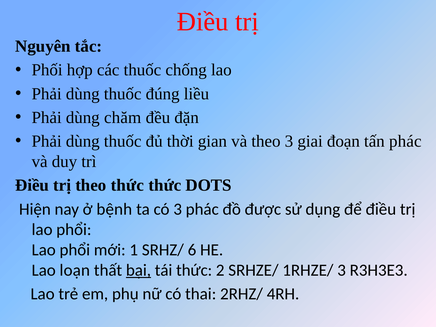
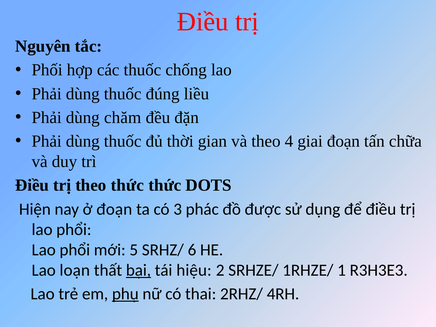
theo 3: 3 -> 4 (289, 141)
tấn phác: phác -> chữa (405, 141)
ở bệnh: bệnh -> đoạn (114, 209)
1: 1 -> 5 (134, 250)
tái thức: thức -> hiệu (194, 270)
1RHZE/ 3: 3 -> 1 (342, 270)
phụ underline: none -> present (125, 294)
